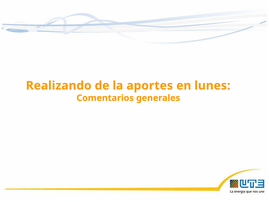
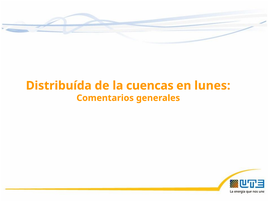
Realizando: Realizando -> Distribuída (59, 86)
aportes: aportes -> cuencas (150, 86)
